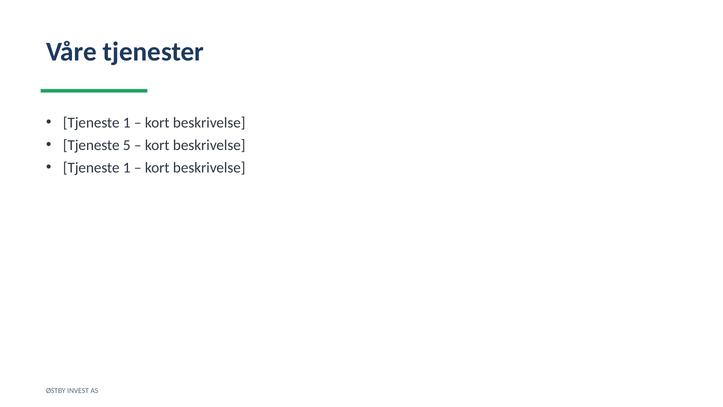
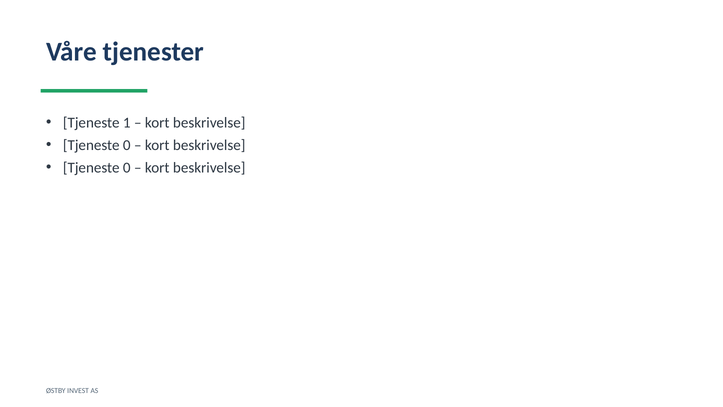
5: 5 -> 0 (127, 145)
1: 1 -> 0 (127, 168)
